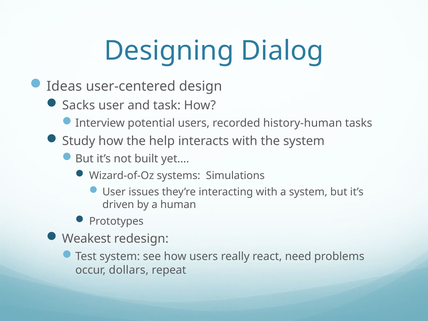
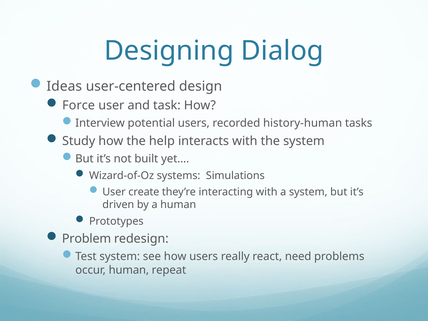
Sacks: Sacks -> Force (79, 105)
issues: issues -> create (144, 192)
Weakest: Weakest -> Problem (87, 239)
occur dollars: dollars -> human (129, 270)
